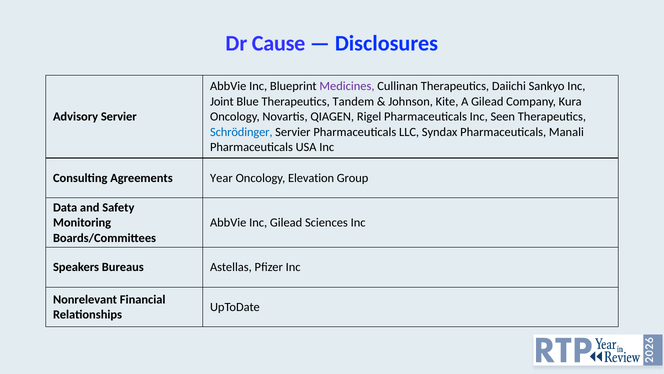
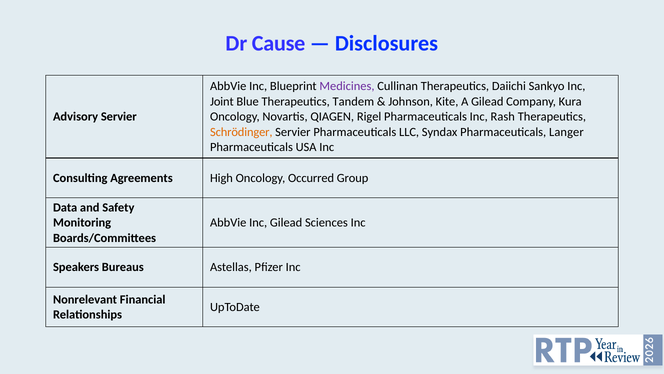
Seen: Seen -> Rash (503, 117)
Schrödinger colour: blue -> orange (241, 132)
Manali: Manali -> Langer (566, 132)
Year: Year -> High (221, 178)
Elevation: Elevation -> Occurred (311, 178)
